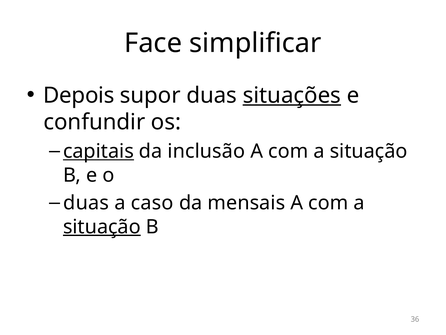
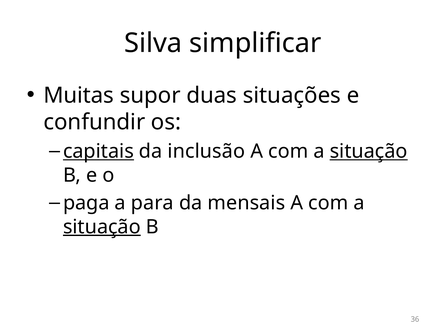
Face: Face -> Silva (153, 43)
Depois: Depois -> Muitas (79, 95)
situações underline: present -> none (292, 95)
situação underline: none -> present (369, 151)
duas: duas -> paga (86, 203)
caso: caso -> para (152, 203)
